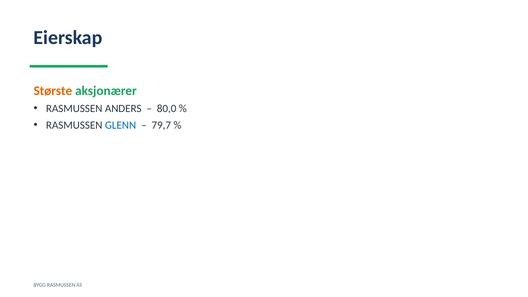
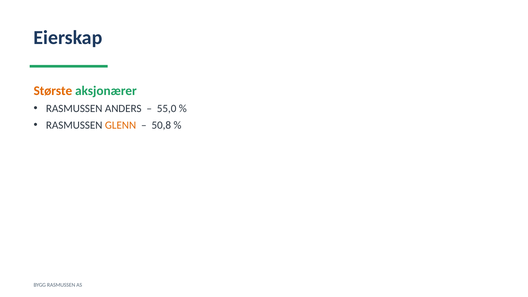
80,0: 80,0 -> 55,0 (167, 109)
GLENN colour: blue -> orange (121, 125)
79,7: 79,7 -> 50,8 (161, 125)
